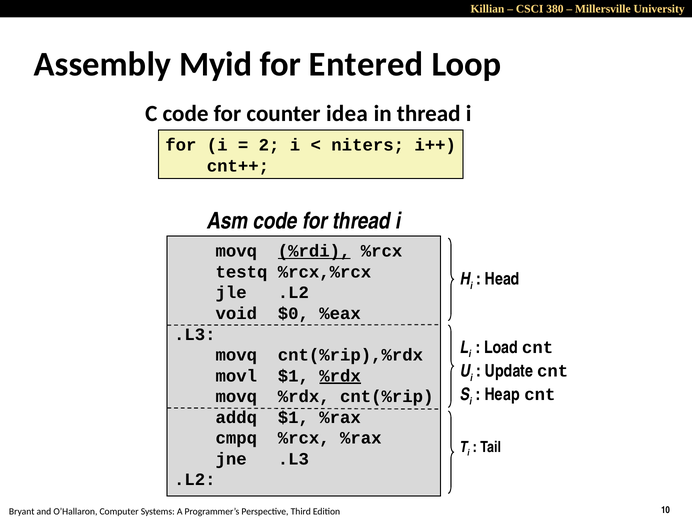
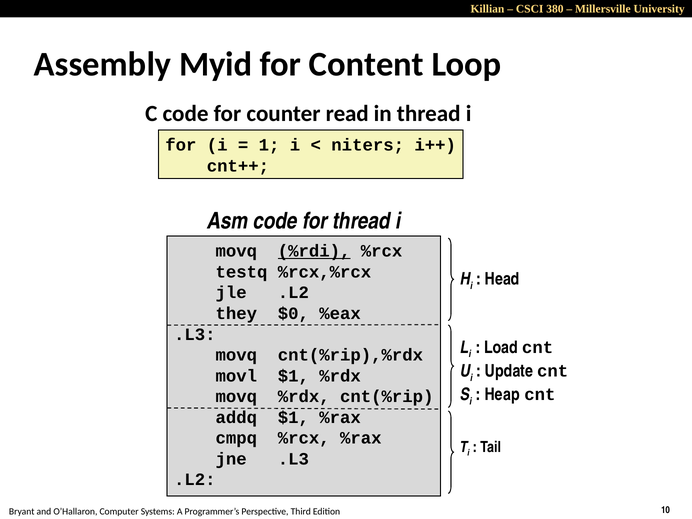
Entered: Entered -> Content (366, 64)
idea: idea -> read (347, 114)
2: 2 -> 1 (269, 145)
void: void -> they (236, 314)
%rdx underline: present -> none (340, 376)
